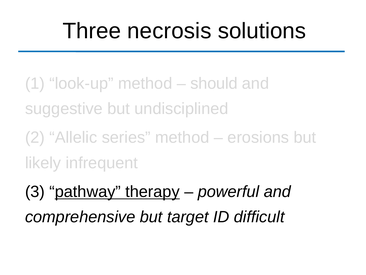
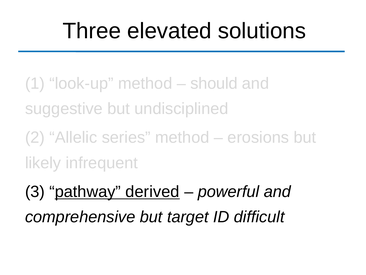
necrosis: necrosis -> elevated (169, 31)
therapy: therapy -> derived (152, 191)
